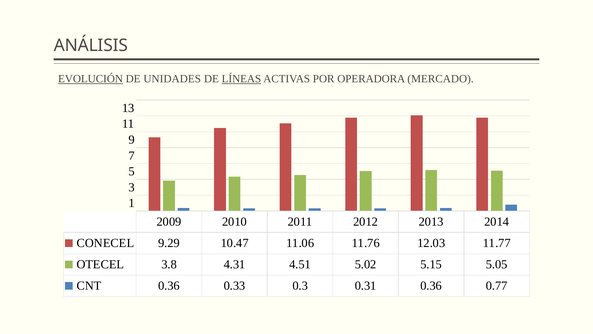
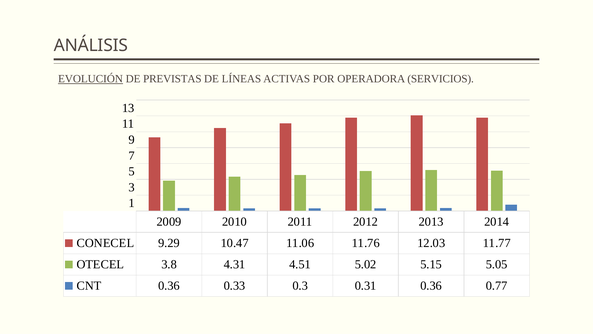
UNIDADES: UNIDADES -> PREVISTAS (172, 79)
LÍNEAS underline: present -> none (241, 79)
MERCADO: MERCADO -> SERVICIOS (441, 79)
